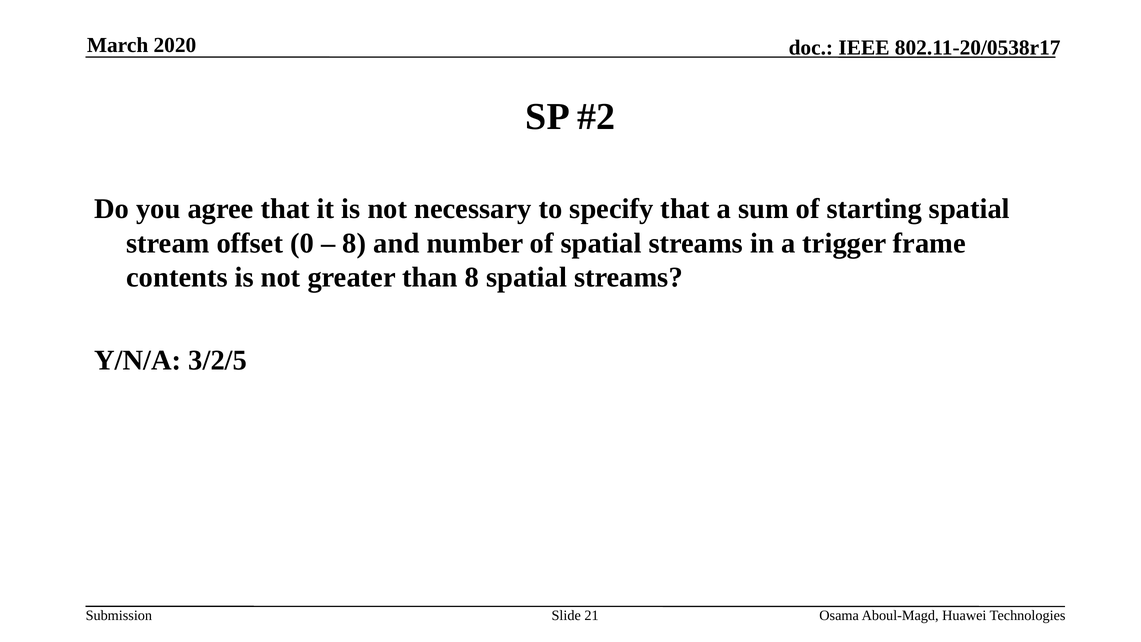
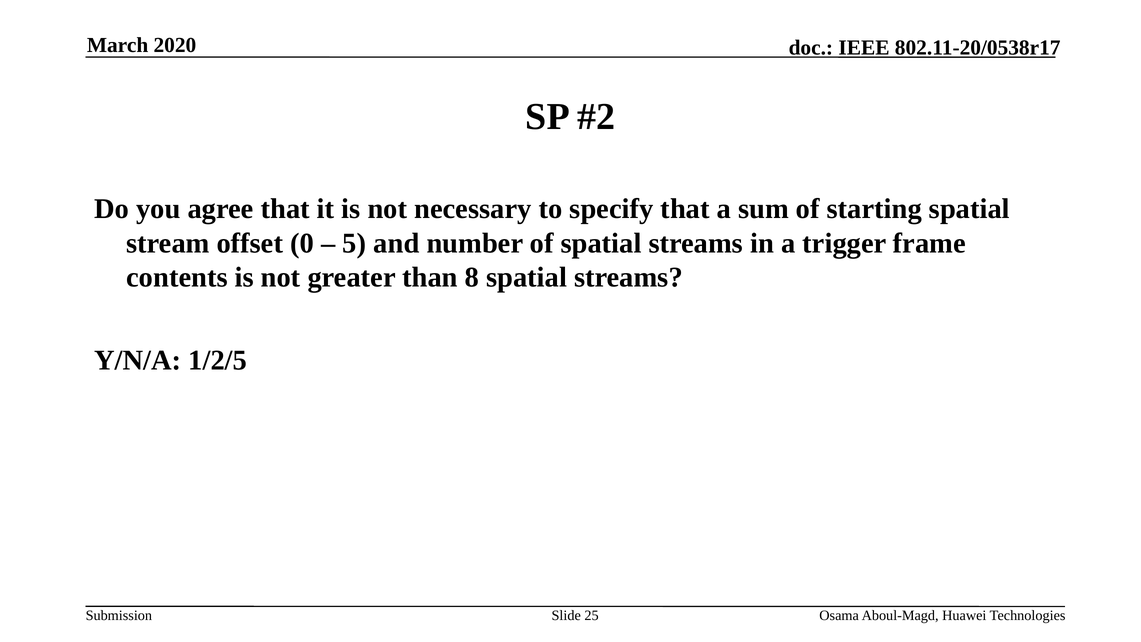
8: 8 -> 5 (354, 243)
3/2/5: 3/2/5 -> 1/2/5 (218, 360)
21: 21 -> 25 (592, 616)
